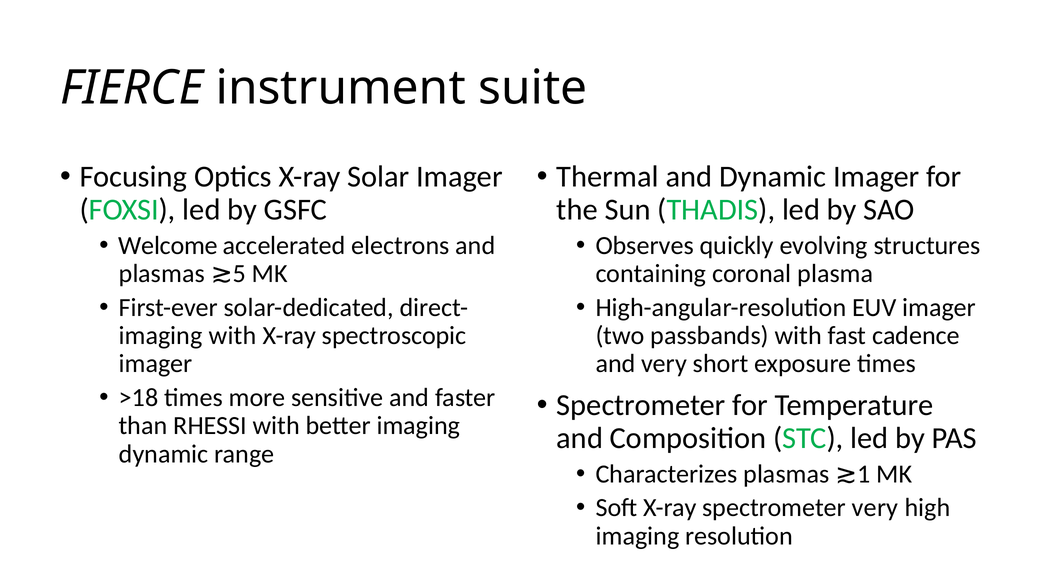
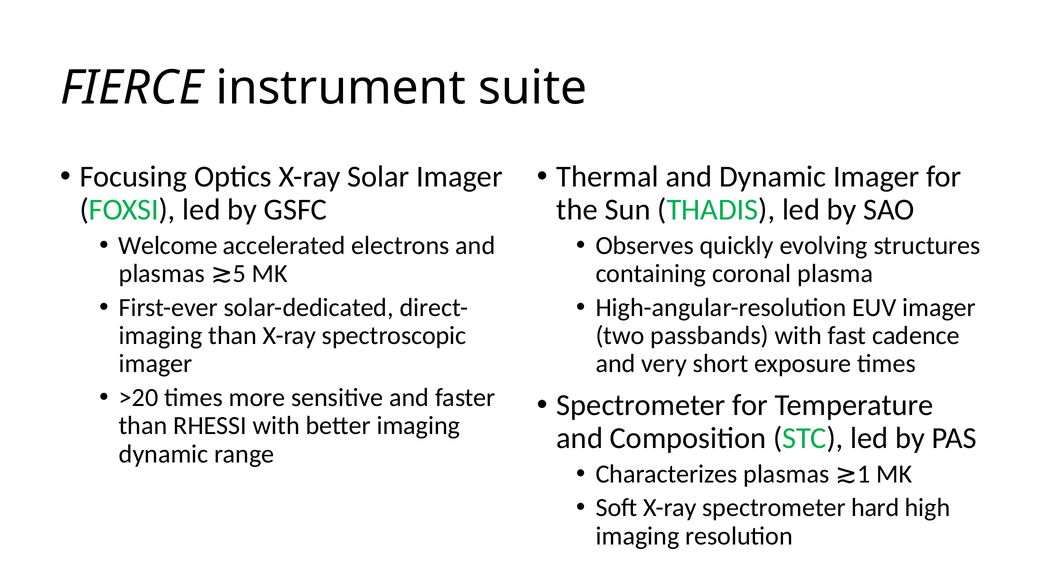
imaging with: with -> than (233, 336)
>18: >18 -> >20 (139, 397)
spectrometer very: very -> hard (875, 508)
